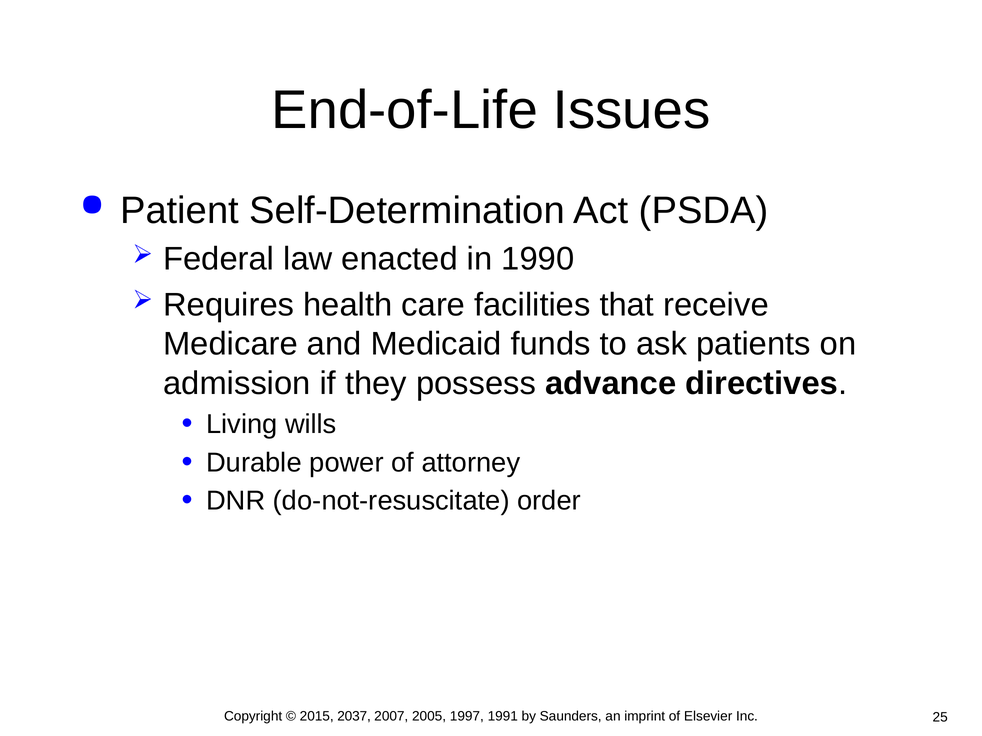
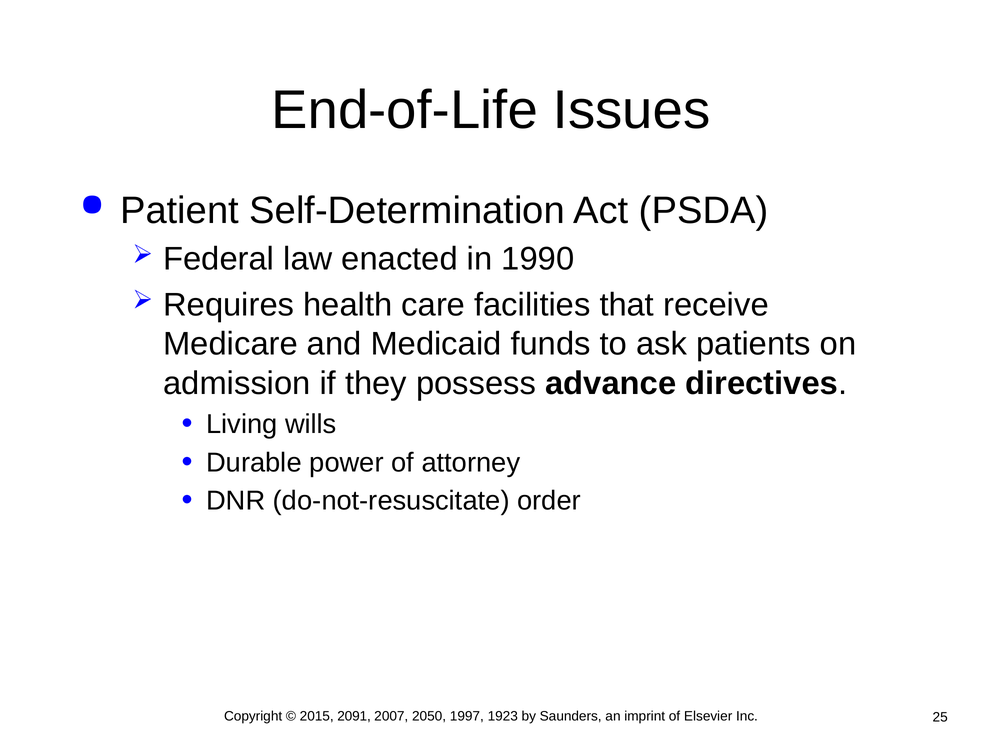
2037: 2037 -> 2091 (354, 717)
2005: 2005 -> 2050 (429, 717)
1991: 1991 -> 1923 (503, 717)
